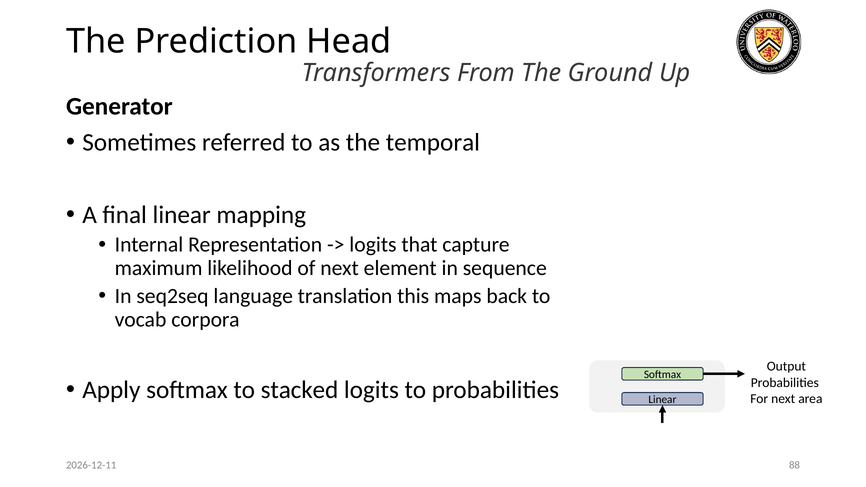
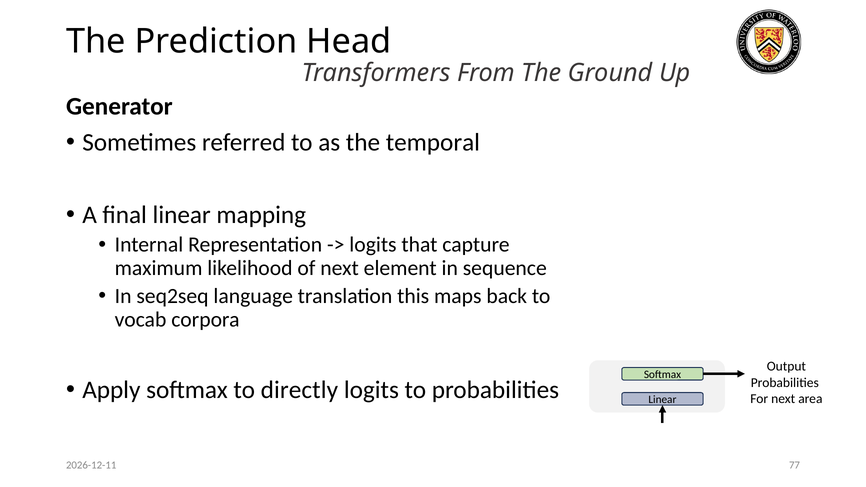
stacked: stacked -> directly (299, 390)
88: 88 -> 77 (794, 465)
